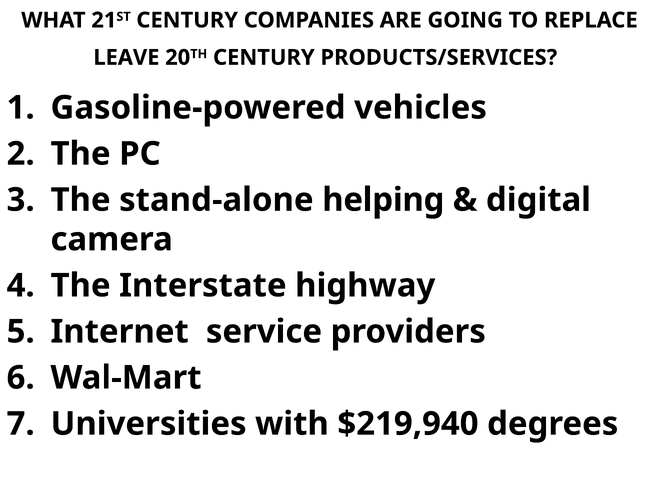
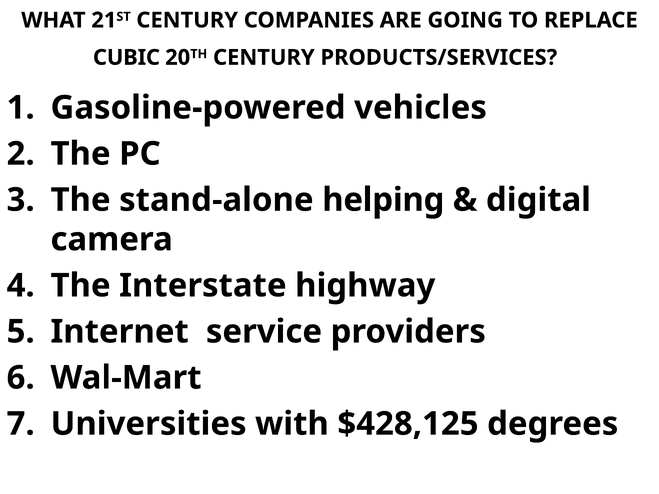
LEAVE: LEAVE -> CUBIC (126, 58)
$219,940: $219,940 -> $428,125 (408, 424)
